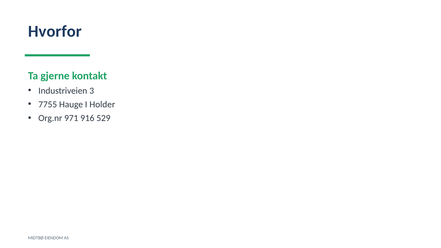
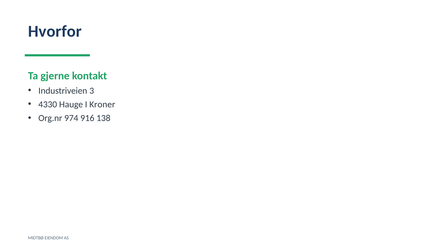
7755: 7755 -> 4330 (48, 104)
Holder: Holder -> Kroner (102, 104)
971: 971 -> 974 (71, 118)
529: 529 -> 138 (103, 118)
